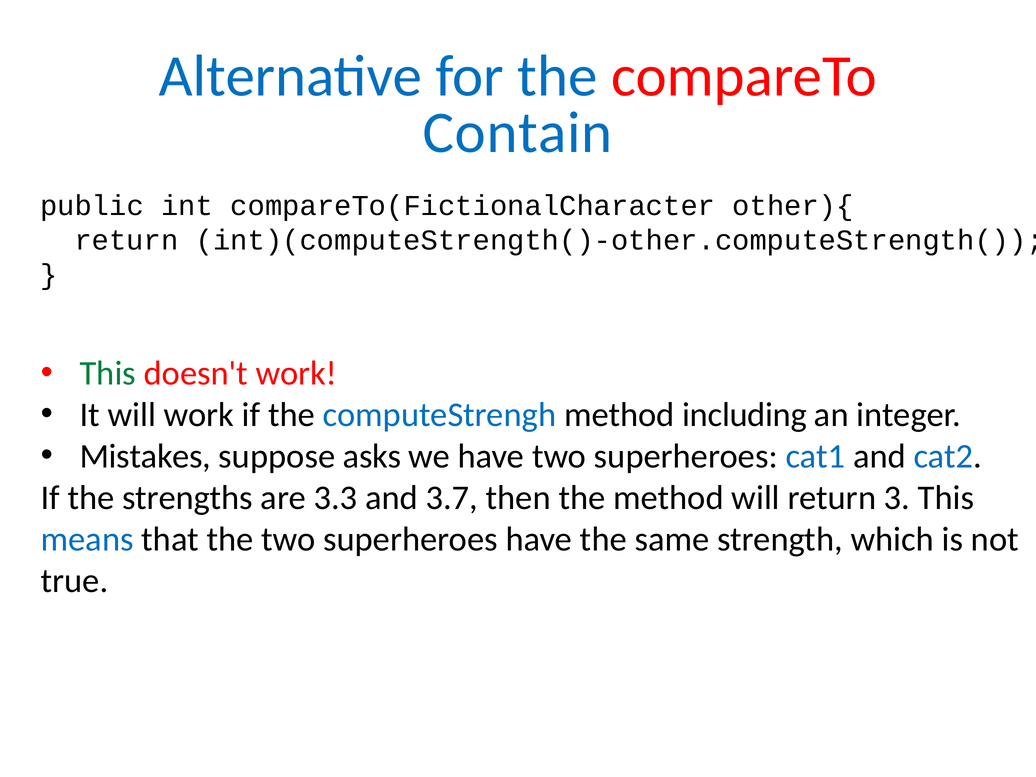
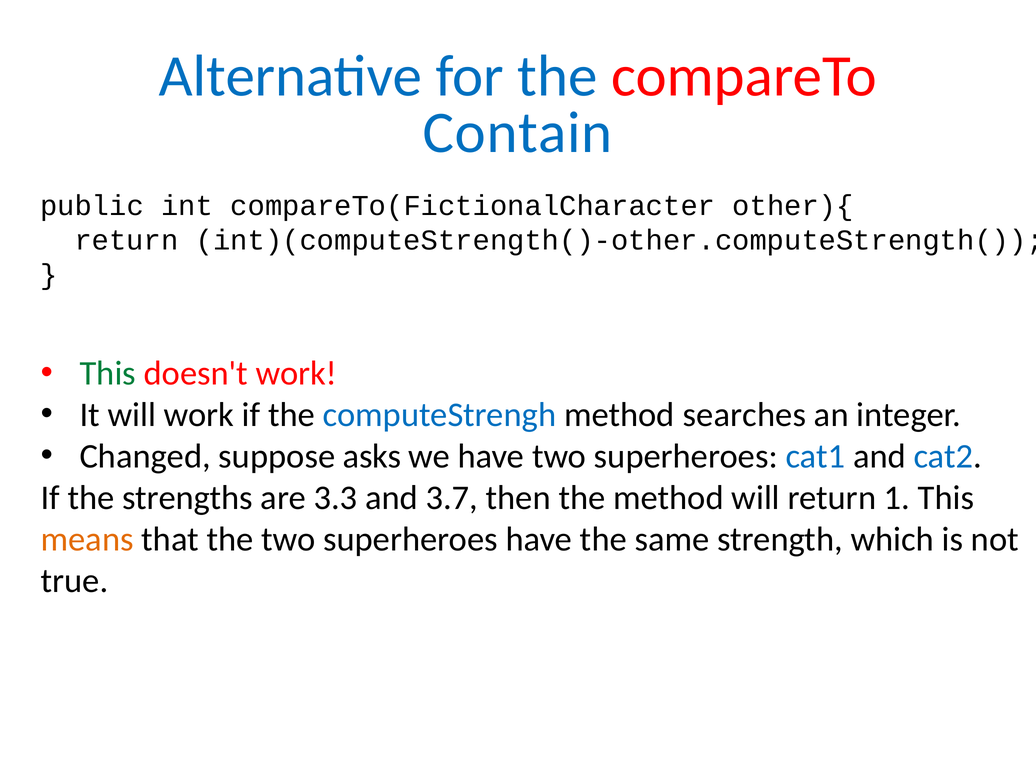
including: including -> searches (744, 415)
Mistakes: Mistakes -> Changed (145, 456)
3: 3 -> 1 (897, 498)
means colour: blue -> orange (87, 539)
